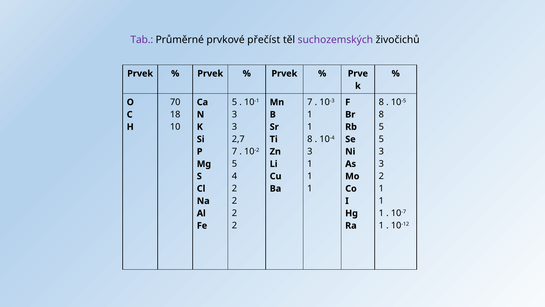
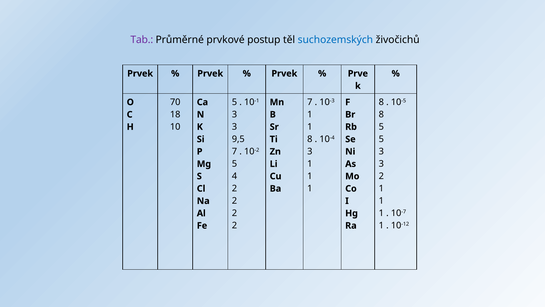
přečíst: přečíst -> postup (264, 40)
suchozemských colour: purple -> blue (335, 40)
2,7: 2,7 -> 9,5 (238, 139)
